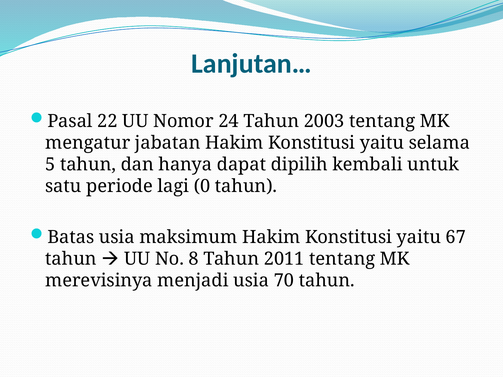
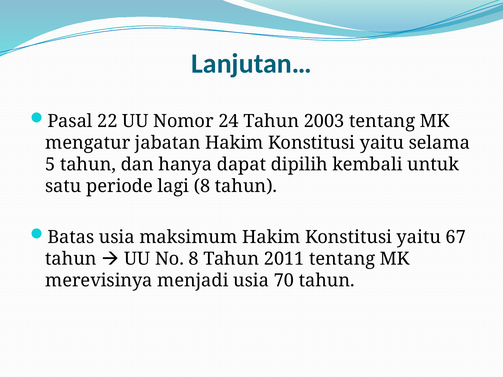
lagi 0: 0 -> 8 (202, 186)
